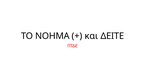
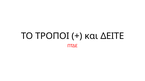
ΝΟΗΜΑ: ΝΟΗΜΑ -> ΤΡΟΠΟΙ (52, 36)
